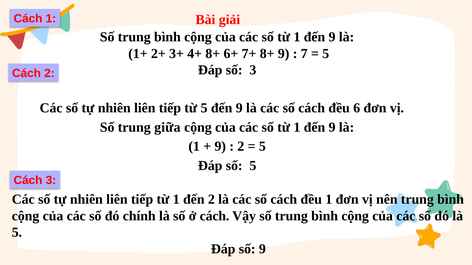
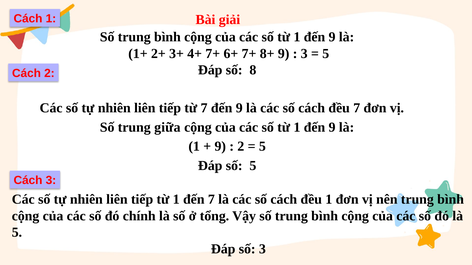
4+ 8+: 8+ -> 7+ (213, 54)
7: 7 -> 3 (304, 54)
số 3: 3 -> 8 (253, 70)
từ 5: 5 -> 7 (204, 108)
đều 6: 6 -> 7 (357, 108)
đến 2: 2 -> 7 (211, 200)
ở cách: cách -> tổng (214, 216)
số 9: 9 -> 3 (262, 249)
